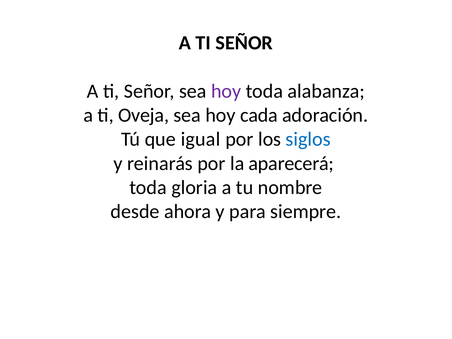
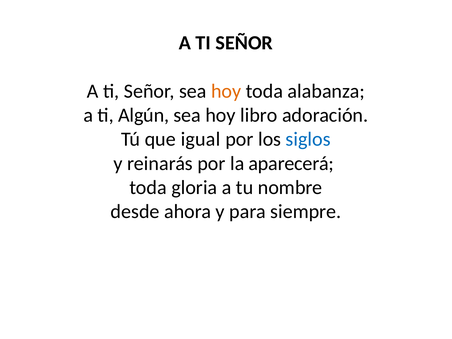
hoy colour: purple -> orange (226, 91)
Oveja: Oveja -> Algún (144, 115)
cada: cada -> libro (259, 115)
